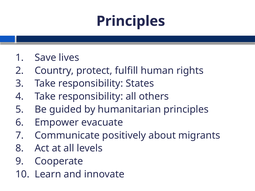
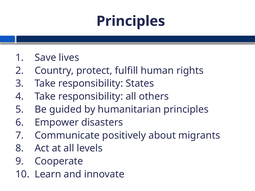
evacuate: evacuate -> disasters (102, 123)
